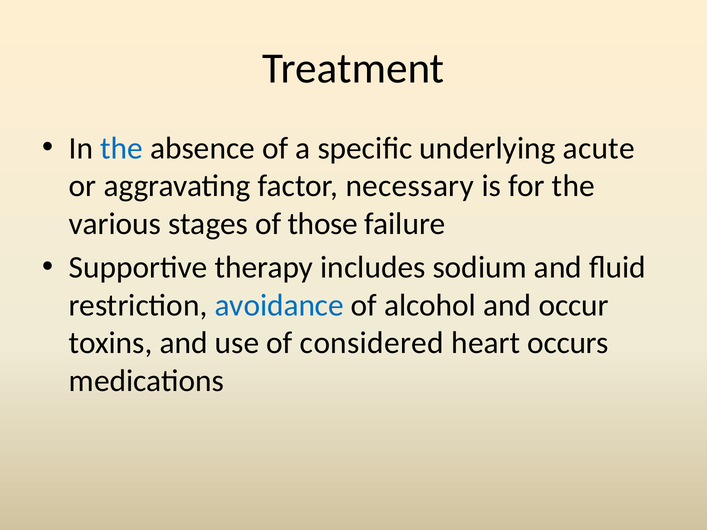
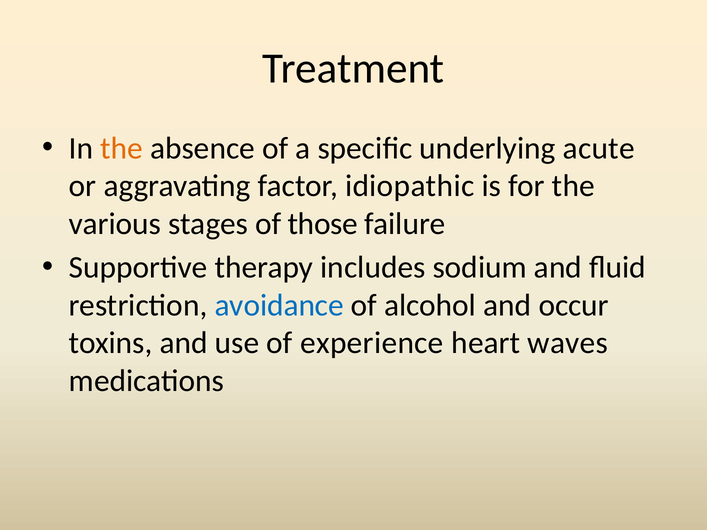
the colour: blue -> orange (122, 148)
necessary: necessary -> idiopathic (410, 186)
considered: considered -> experience (372, 343)
occurs: occurs -> waves (568, 343)
